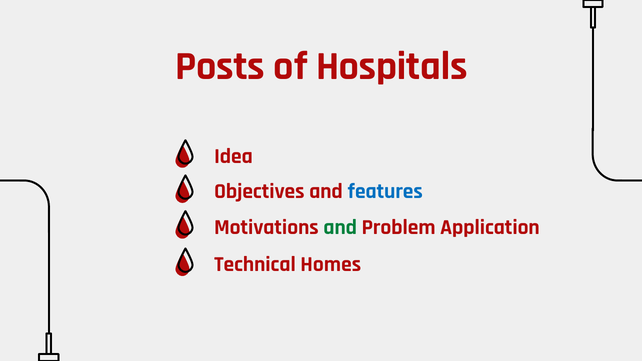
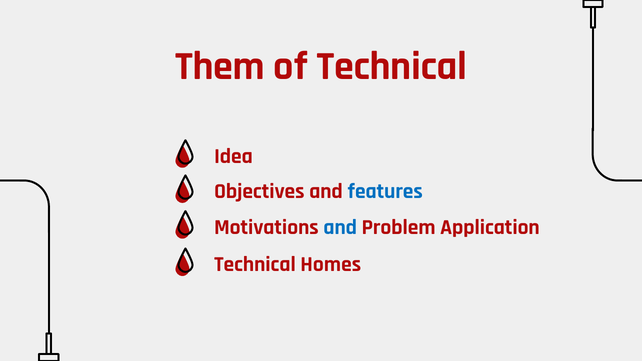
Posts: Posts -> Them (220, 66)
of Hospitals: Hospitals -> Technical (392, 66)
and colour: green -> blue (340, 227)
